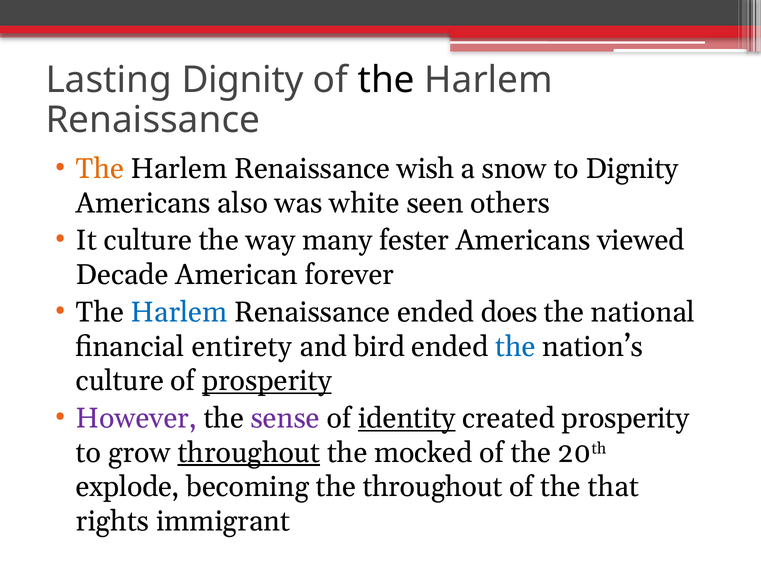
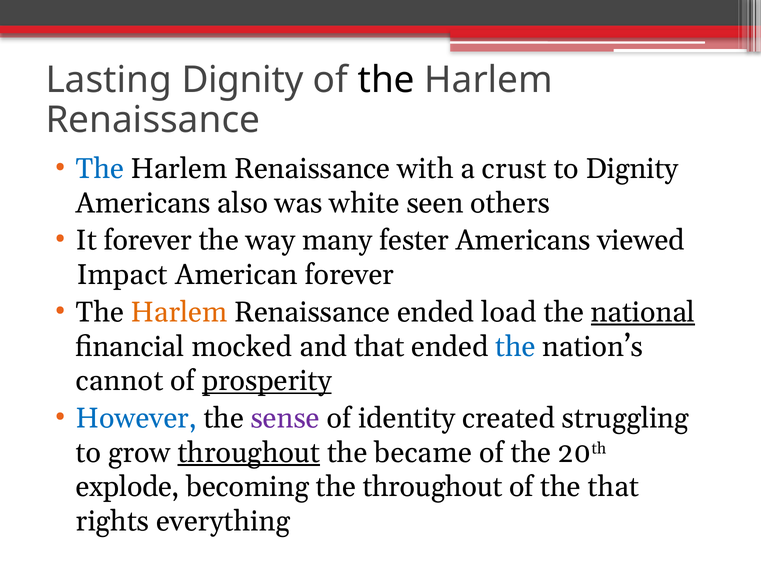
The colour: orange -> blue (100, 169)
wish: wish -> with (425, 169)
snow: snow -> crust (514, 169)
It culture: culture -> forever (148, 240)
Decade: Decade -> Impact (122, 275)
Harlem colour: blue -> orange (179, 312)
does: does -> load (509, 312)
national underline: none -> present (643, 312)
entirety: entirety -> mocked (242, 346)
and bird: bird -> that (379, 346)
culture: culture -> cannot (120, 381)
However colour: purple -> blue (136, 418)
identity underline: present -> none (407, 418)
created prosperity: prosperity -> struggling (625, 418)
mocked: mocked -> became (423, 452)
immigrant: immigrant -> everything (223, 521)
